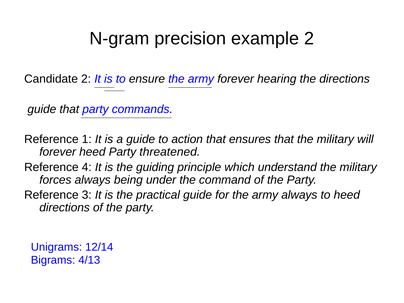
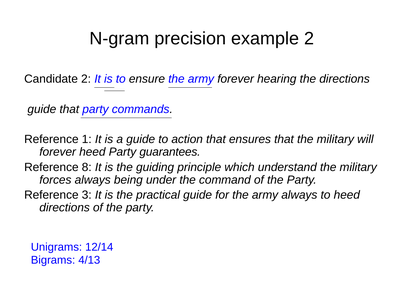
threatened: threatened -> guarantees (170, 152)
4: 4 -> 8 (87, 167)
